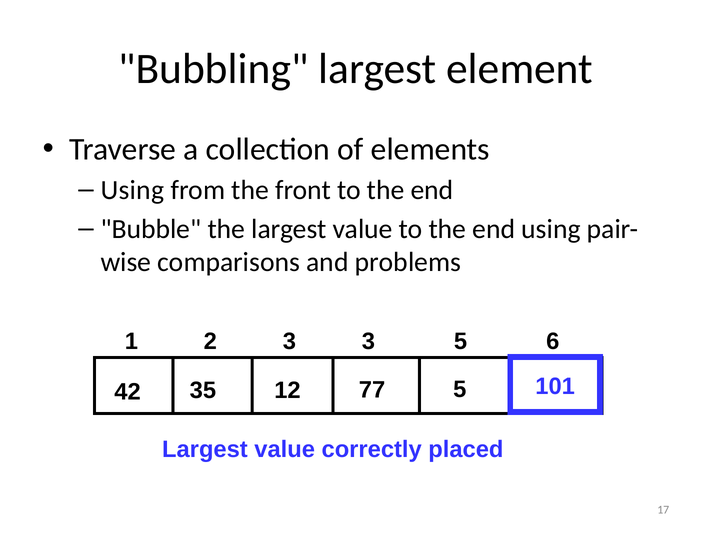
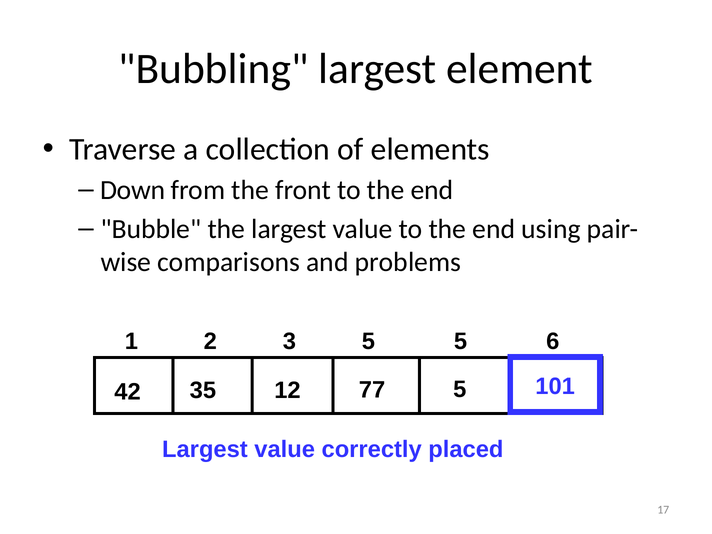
Using: Using -> Down (133, 190)
3 3: 3 -> 5 (368, 341)
